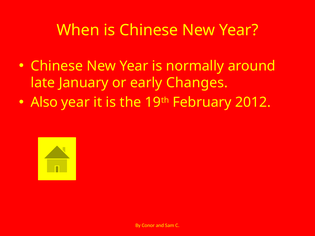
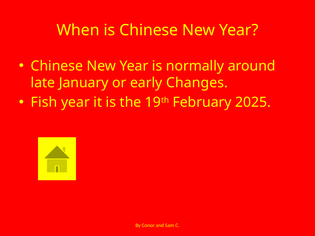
Also: Also -> Fish (44, 102)
2012: 2012 -> 2025 (253, 102)
